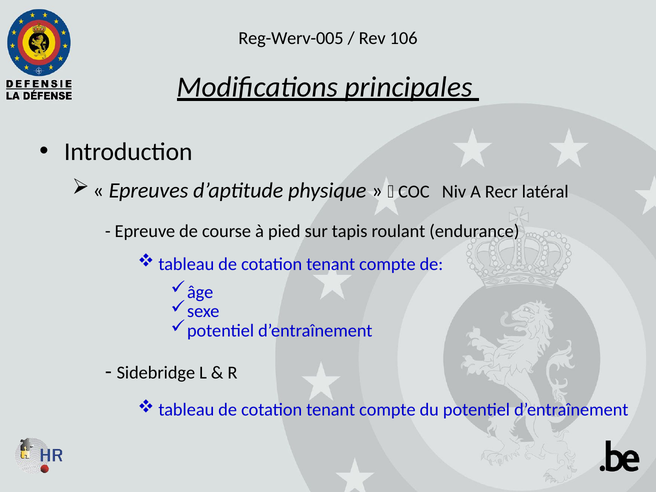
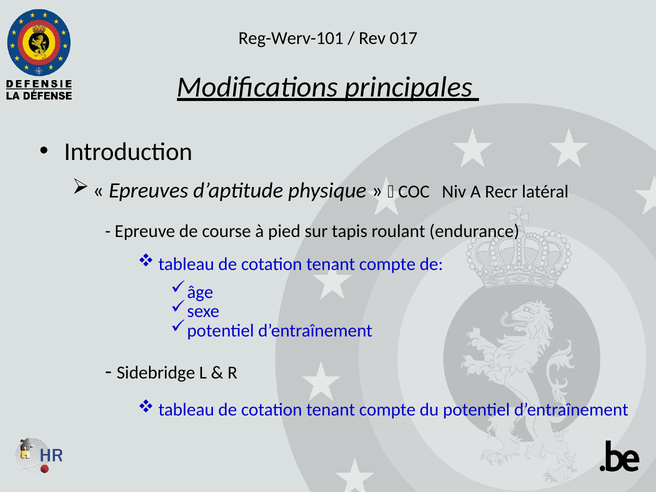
Reg-Werv-005: Reg-Werv-005 -> Reg-Werv-101 (291, 38)
106: 106 -> 017 (404, 38)
